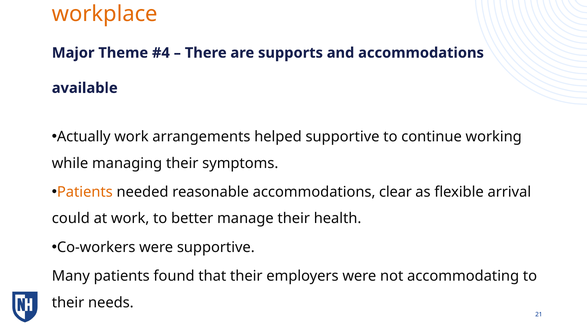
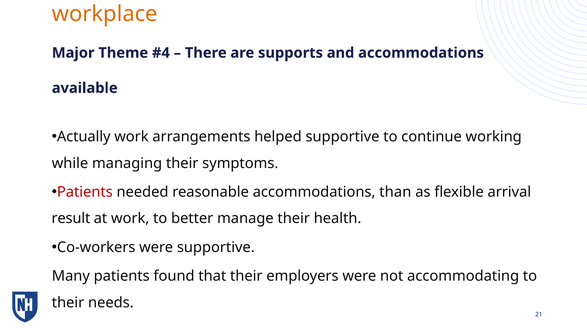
Patients colour: orange -> red (85, 192)
clear: clear -> than (395, 192)
could: could -> result (71, 219)
